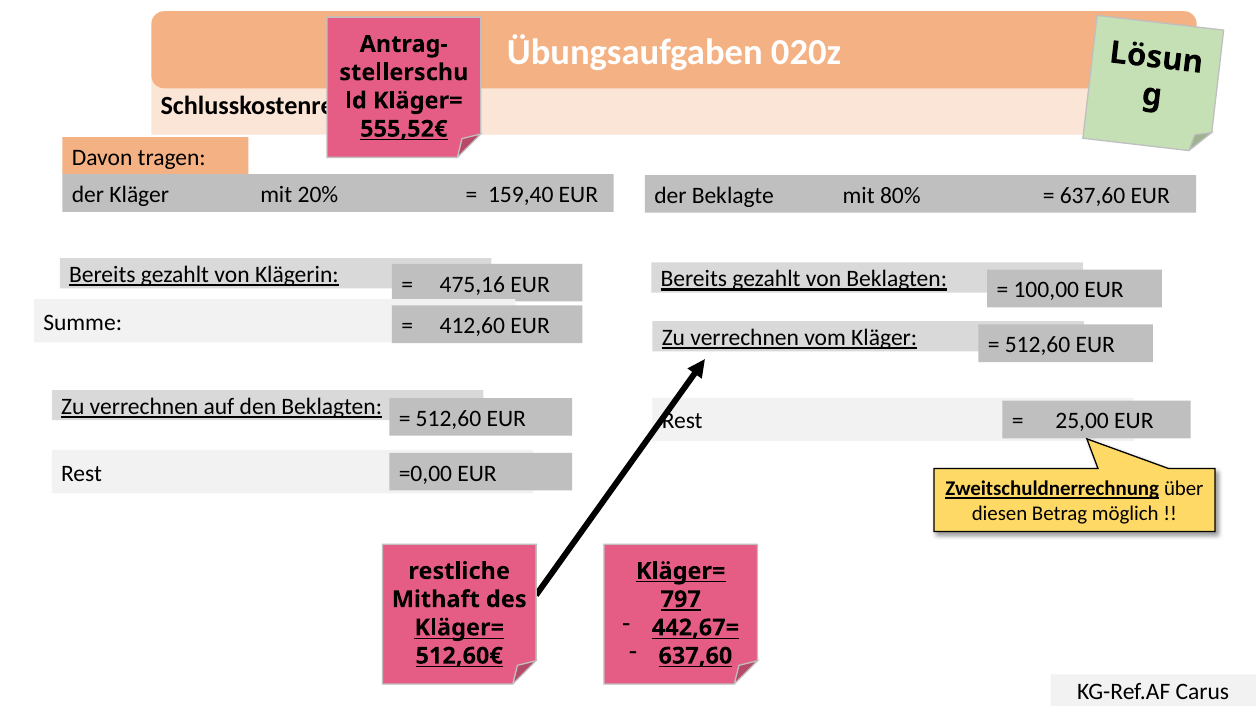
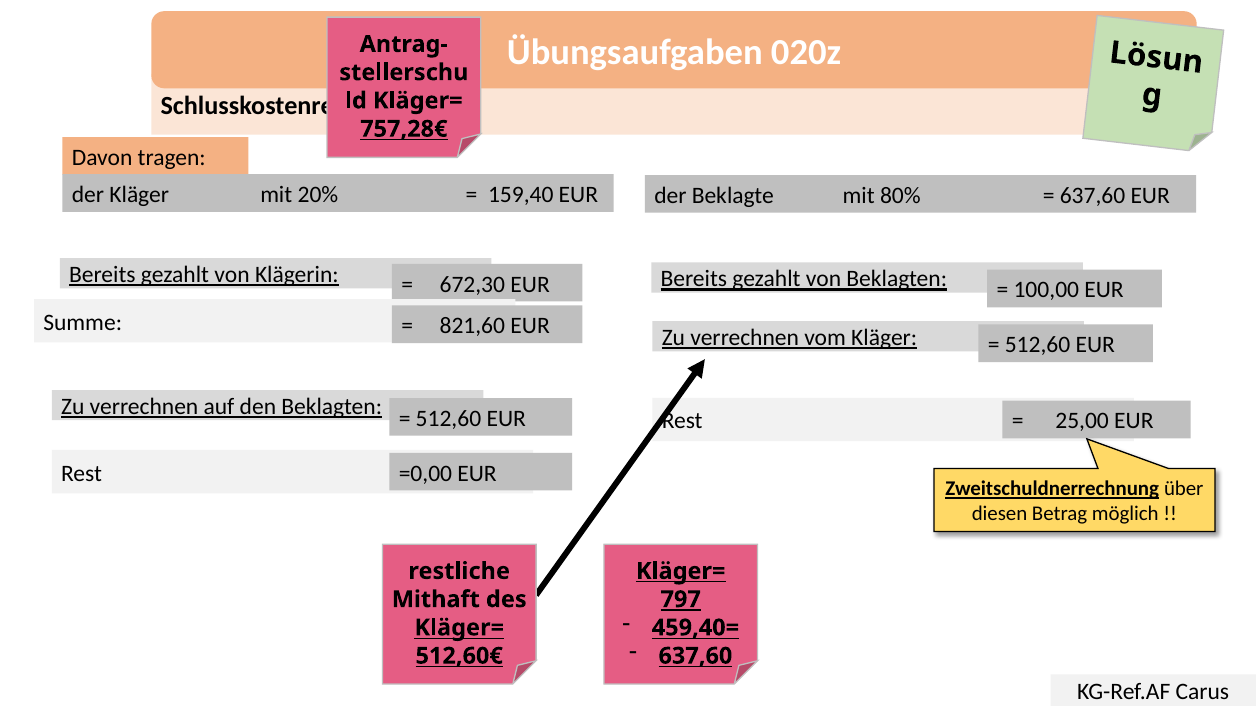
555,52€: 555,52€ -> 757,28€ (404, 129)
475,16: 475,16 -> 672,30 (472, 285)
412,60: 412,60 -> 821,60 (472, 326)
442,67=: 442,67= -> 459,40= (695, 628)
